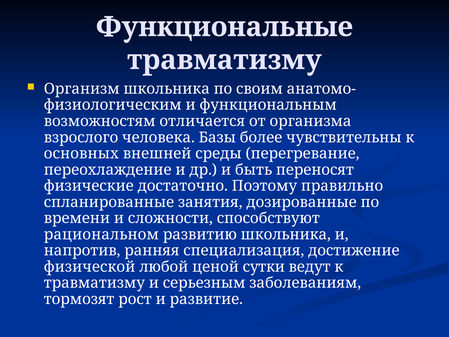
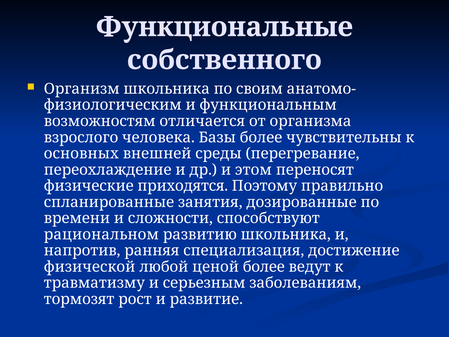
травматизму: травматизму -> собственного (224, 60)
быть: быть -> этом (253, 170)
достаточно: достаточно -> приходятся (183, 186)
ценой сутки: сутки -> более (264, 267)
